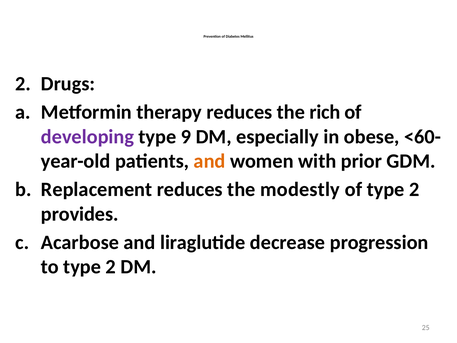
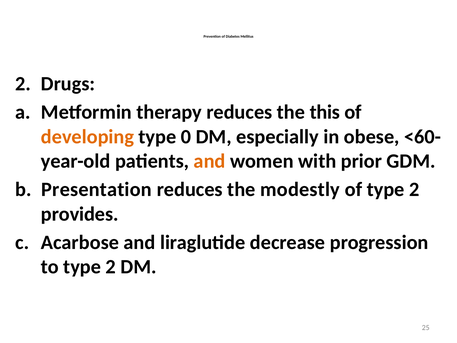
rich: rich -> this (325, 112)
developing colour: purple -> orange (87, 137)
9: 9 -> 0 (186, 137)
Replacement: Replacement -> Presentation (97, 189)
